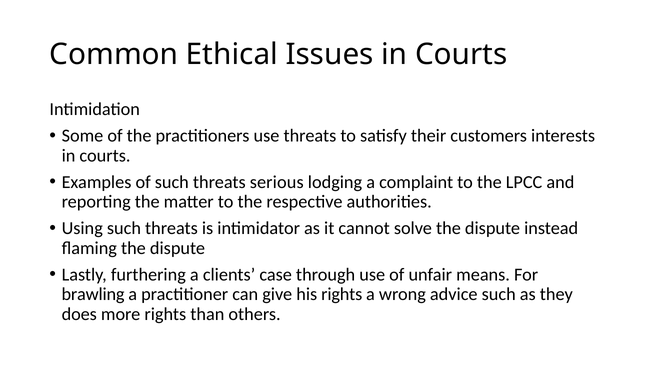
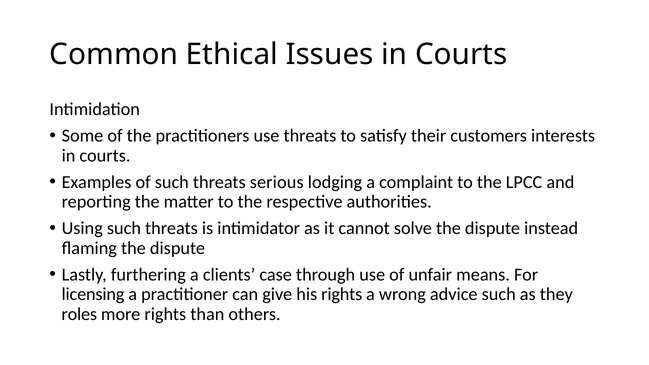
brawling: brawling -> licensing (93, 294)
does: does -> roles (79, 314)
